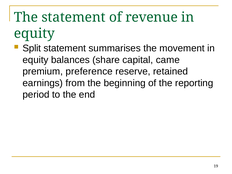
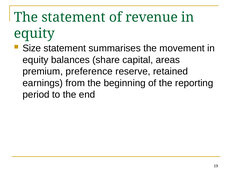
Split: Split -> Size (32, 48)
came: came -> areas (168, 60)
